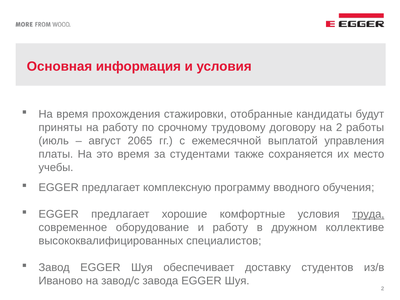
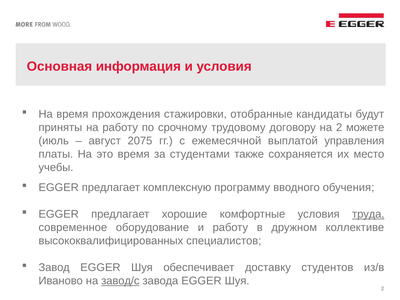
работы: работы -> можете (365, 127)
2065: 2065 -> 2075 (140, 141)
завод/с underline: none -> present (120, 281)
